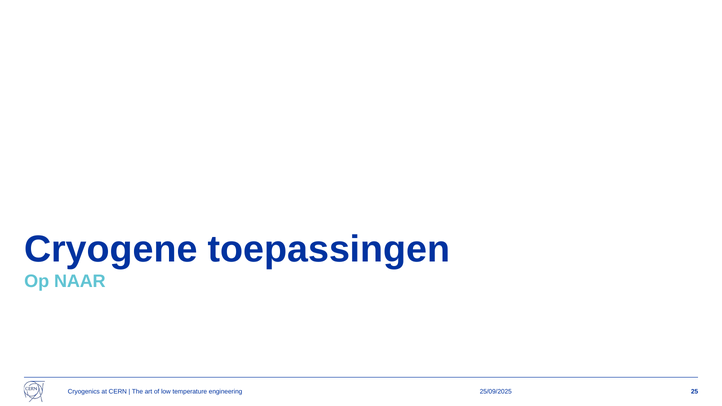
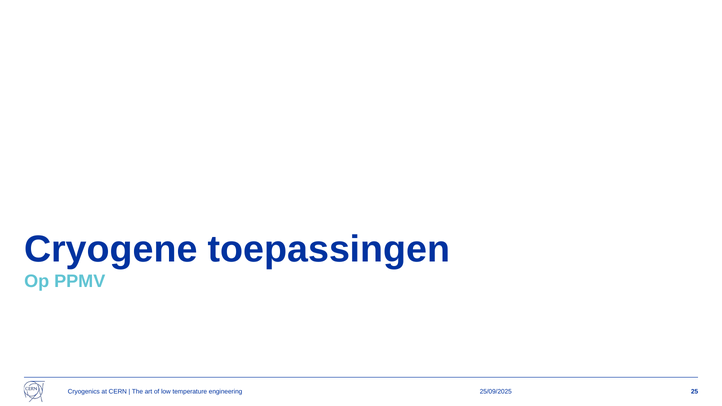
NAAR: NAAR -> PPMV (80, 281)
